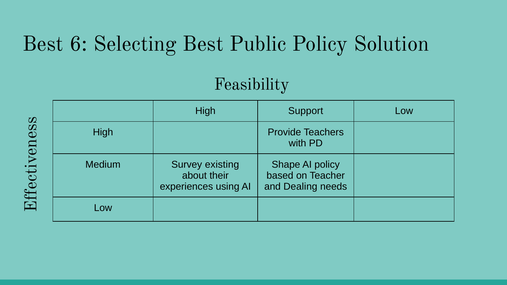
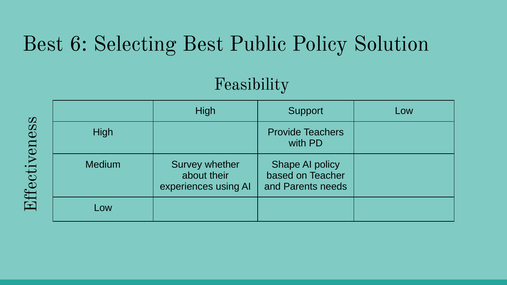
existing: existing -> whether (222, 165)
Dealing: Dealing -> Parents (300, 187)
